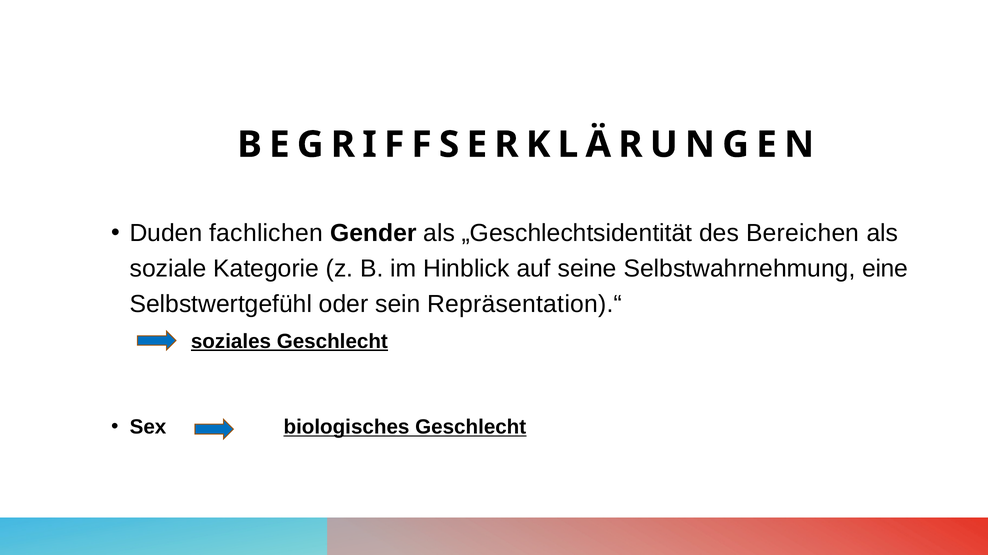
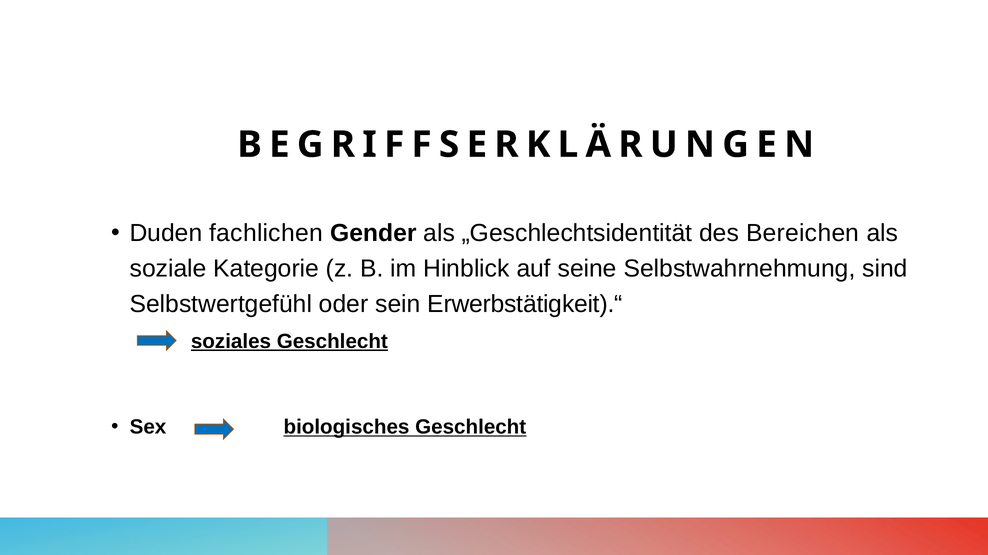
eine: eine -> sind (885, 269)
Repräsentation).“: Repräsentation).“ -> Erwerbstätigkeit).“ (525, 305)
